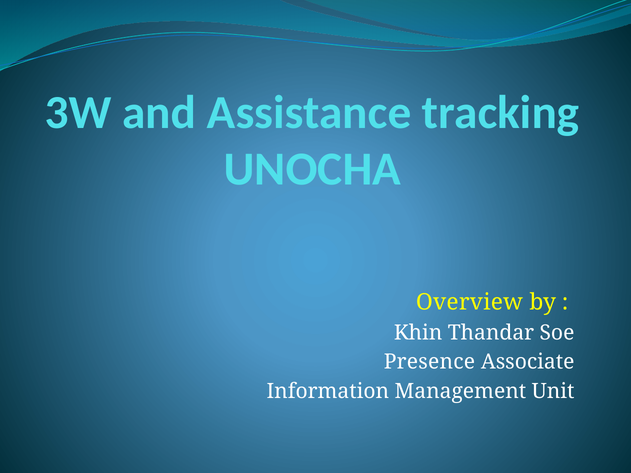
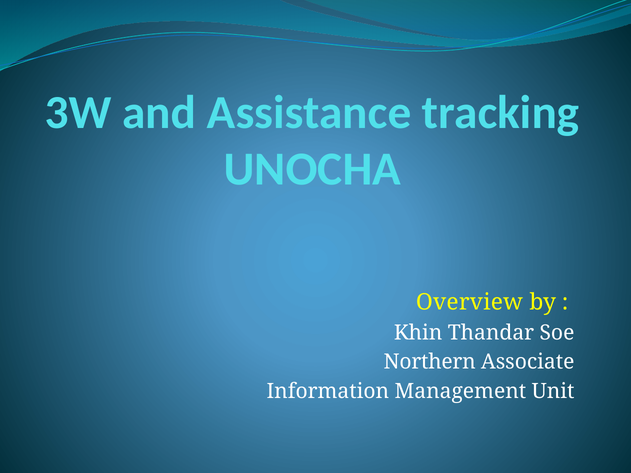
Presence: Presence -> Northern (430, 362)
